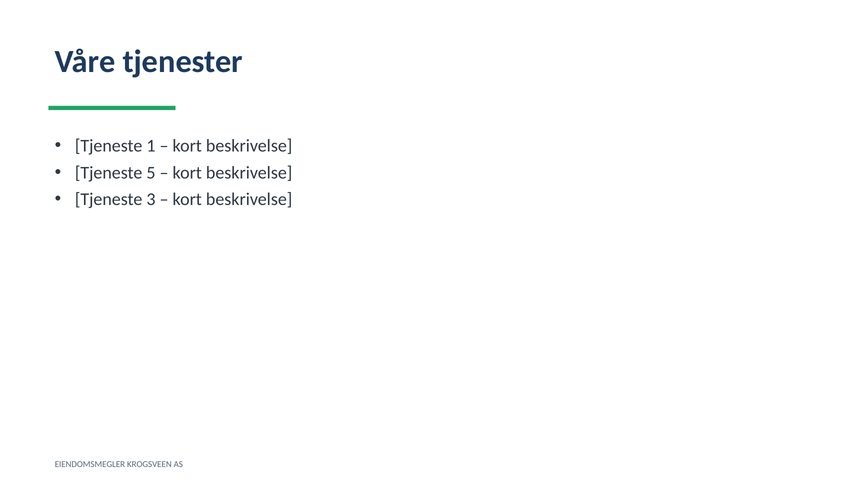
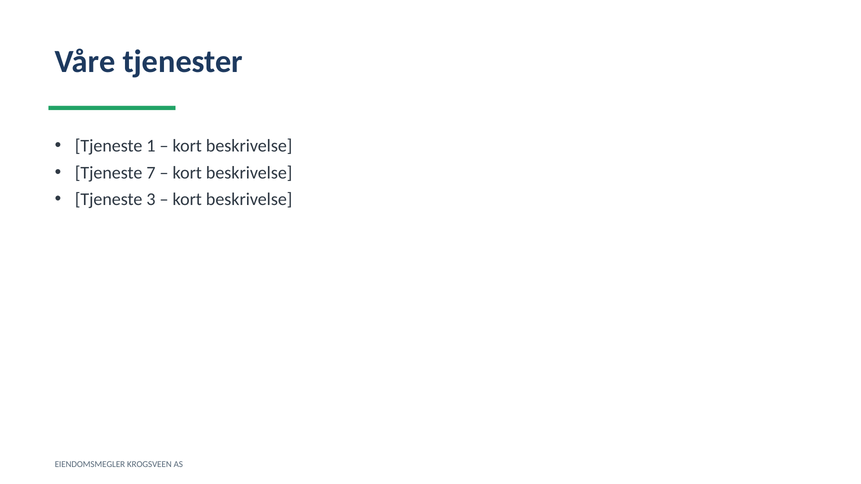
5: 5 -> 7 (151, 173)
